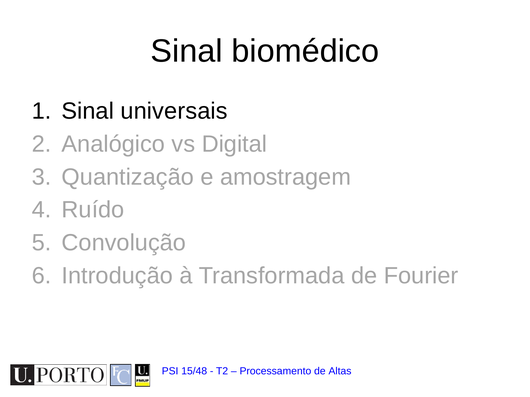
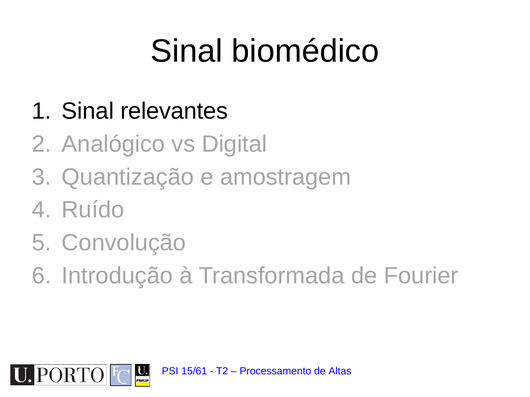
universais: universais -> relevantes (174, 111)
15/48: 15/48 -> 15/61 (194, 372)
